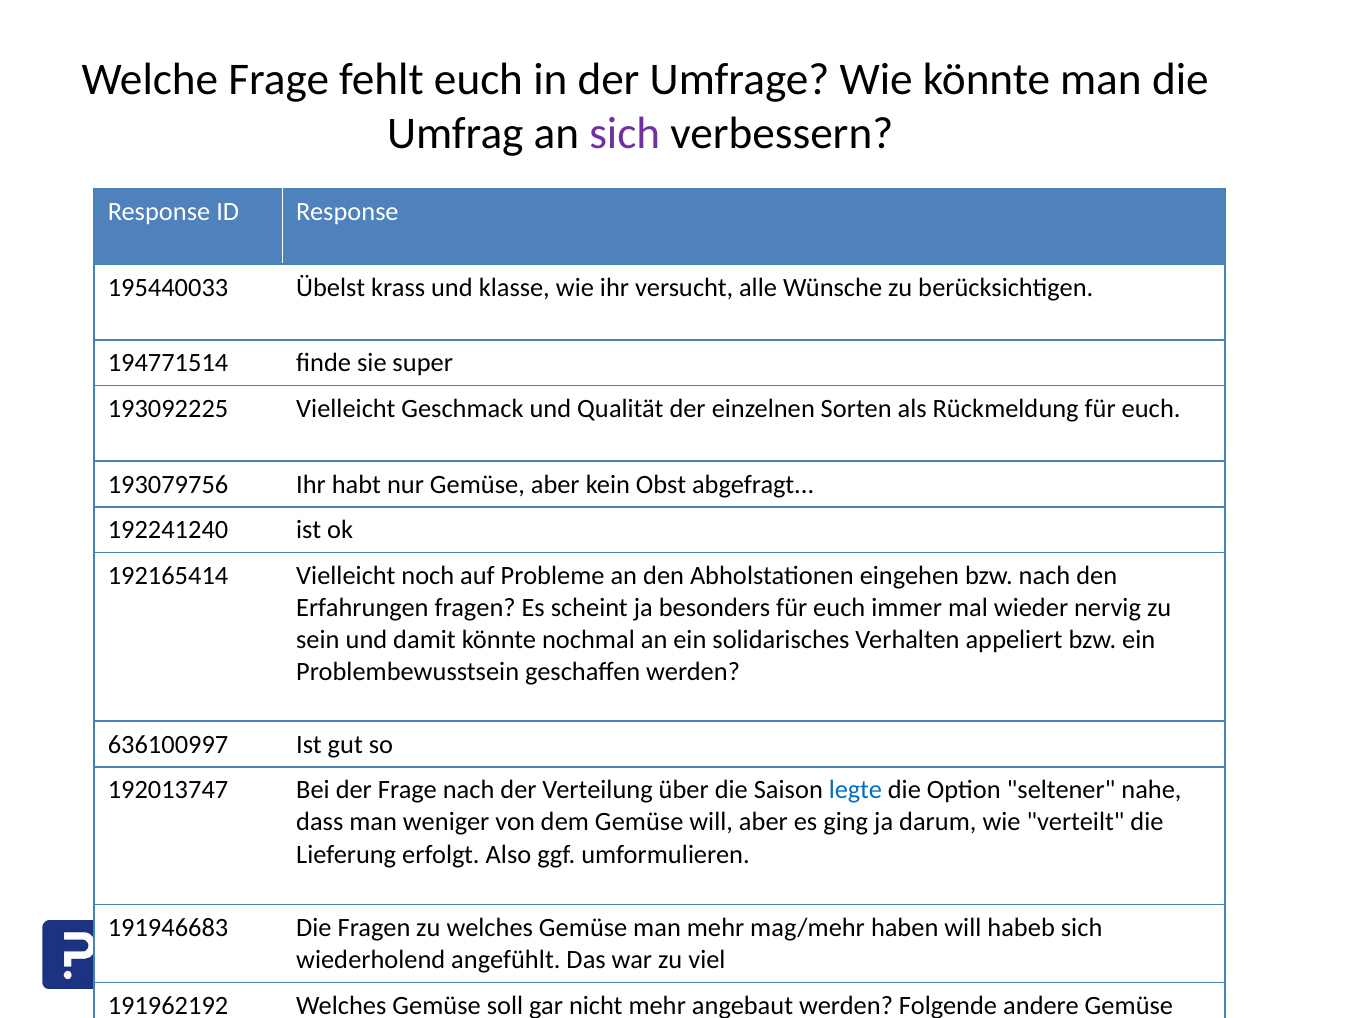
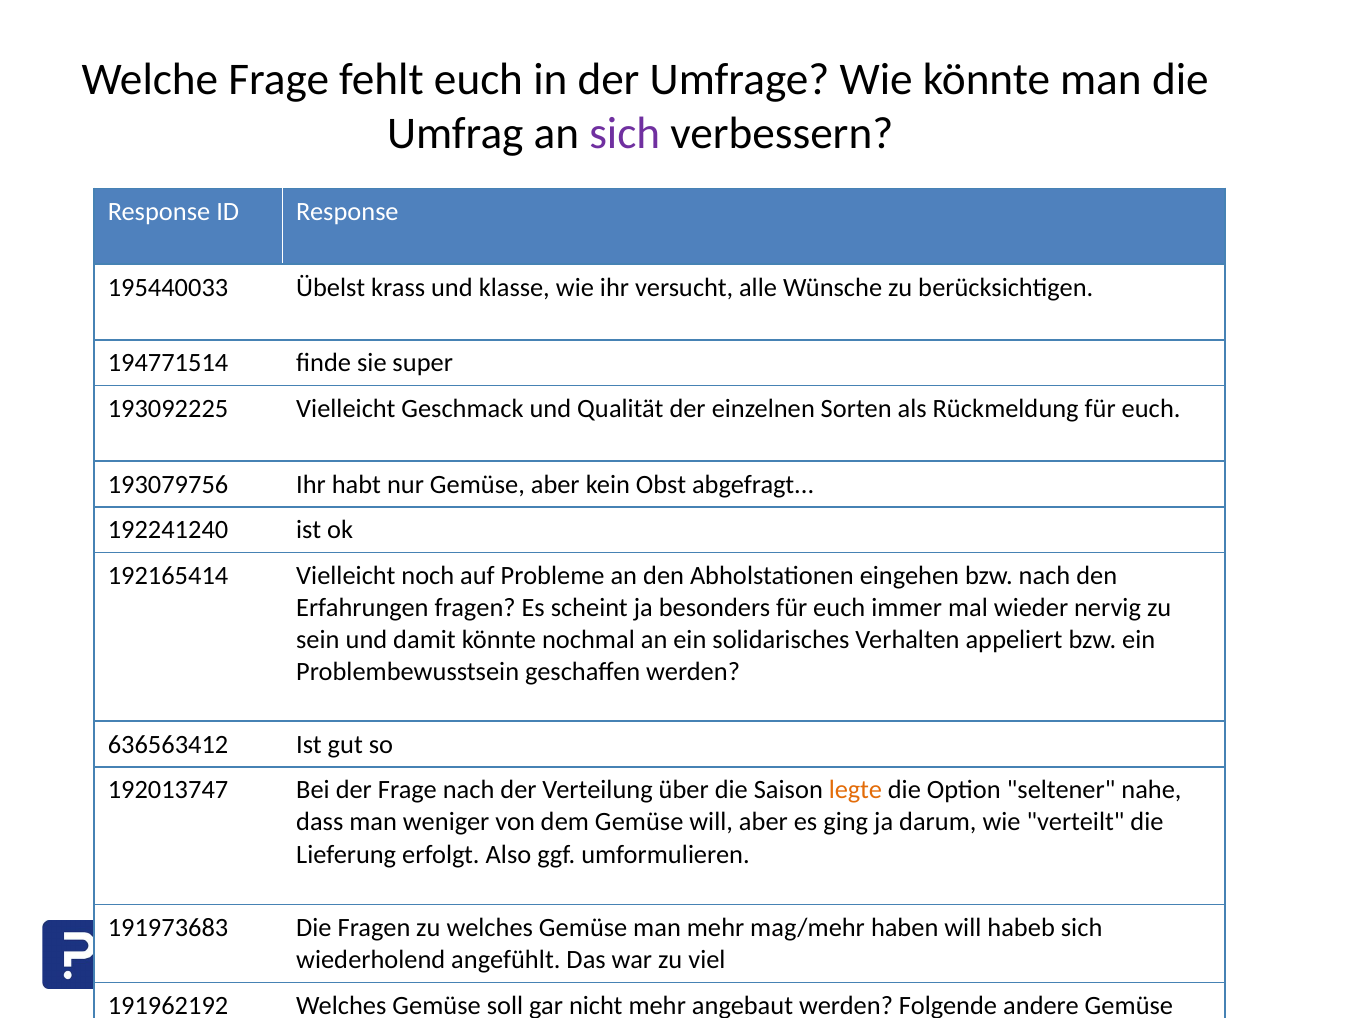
636100997: 636100997 -> 636563412 (168, 744)
legte colour: blue -> orange (855, 790)
191946683: 191946683 -> 191973683 (168, 928)
